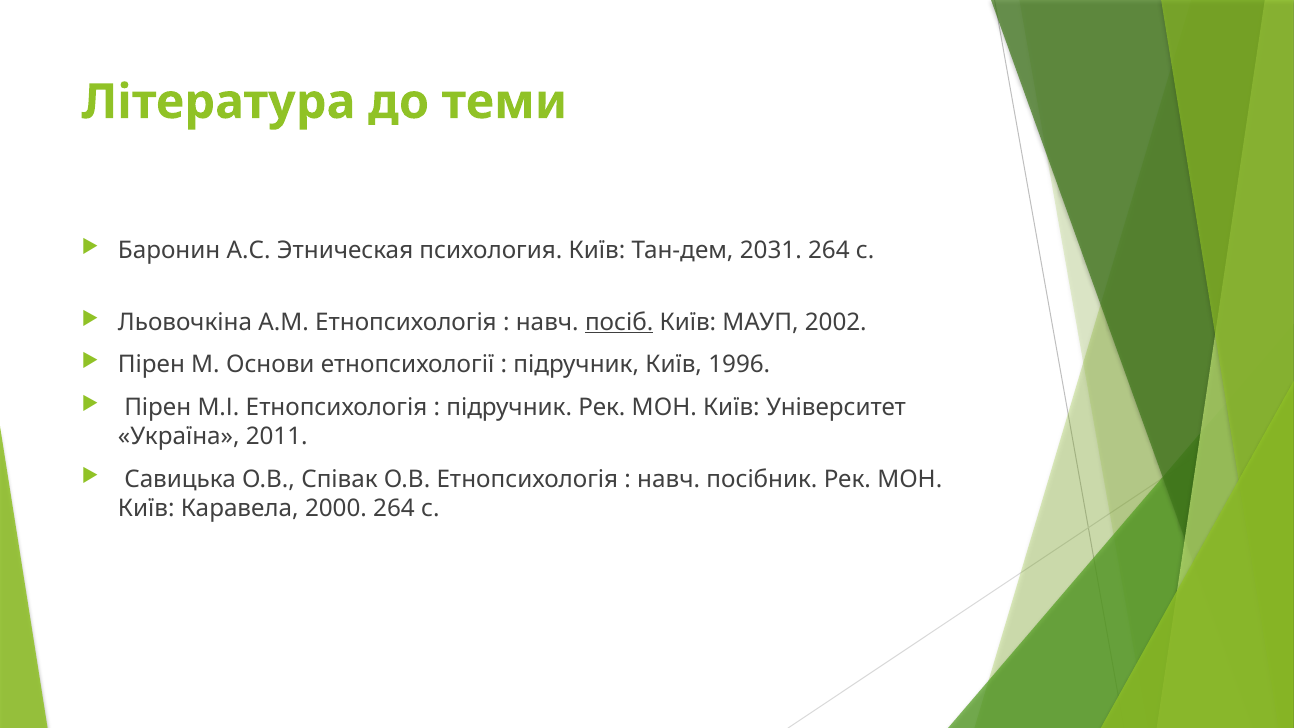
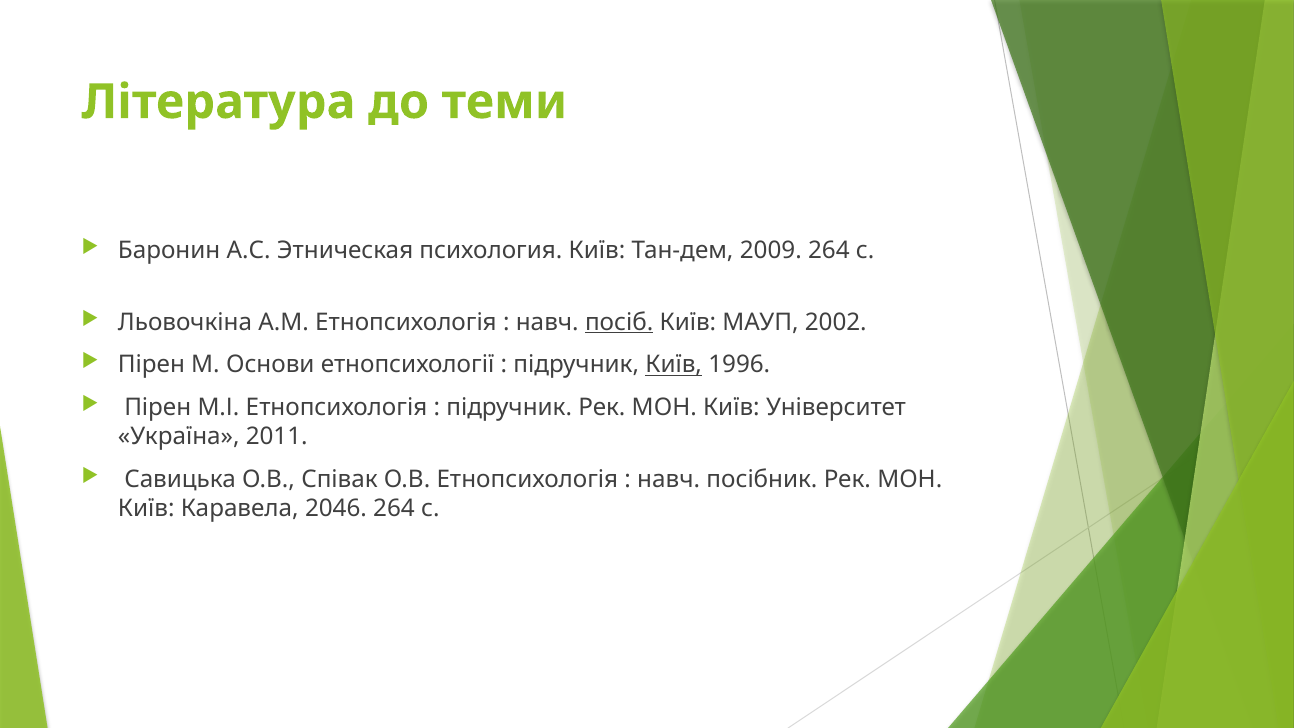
2031: 2031 -> 2009 (771, 250)
Київ underline: none -> present (674, 365)
2000: 2000 -> 2046 (336, 508)
